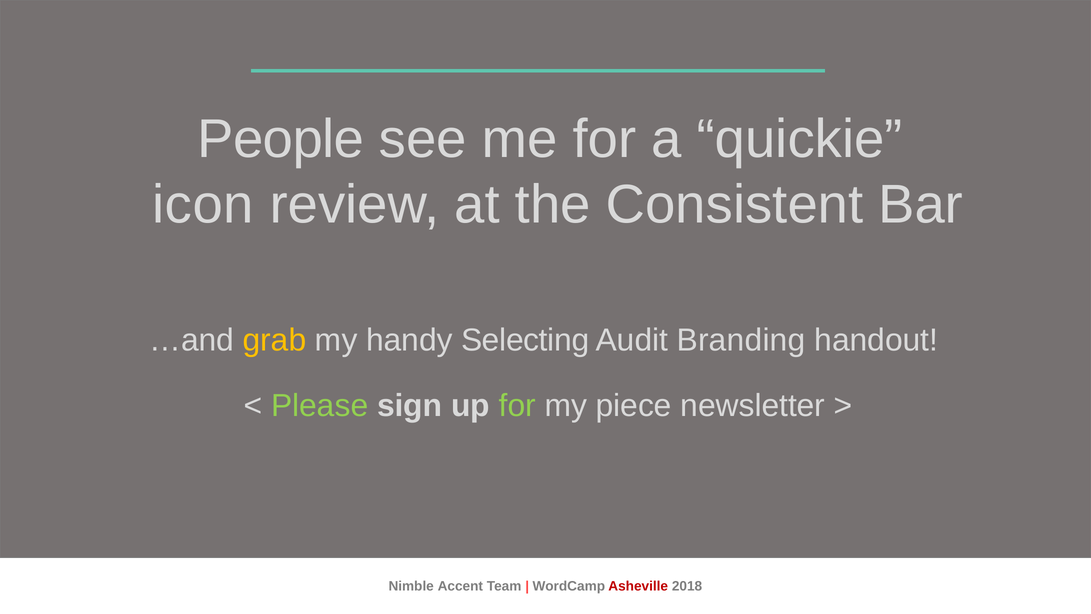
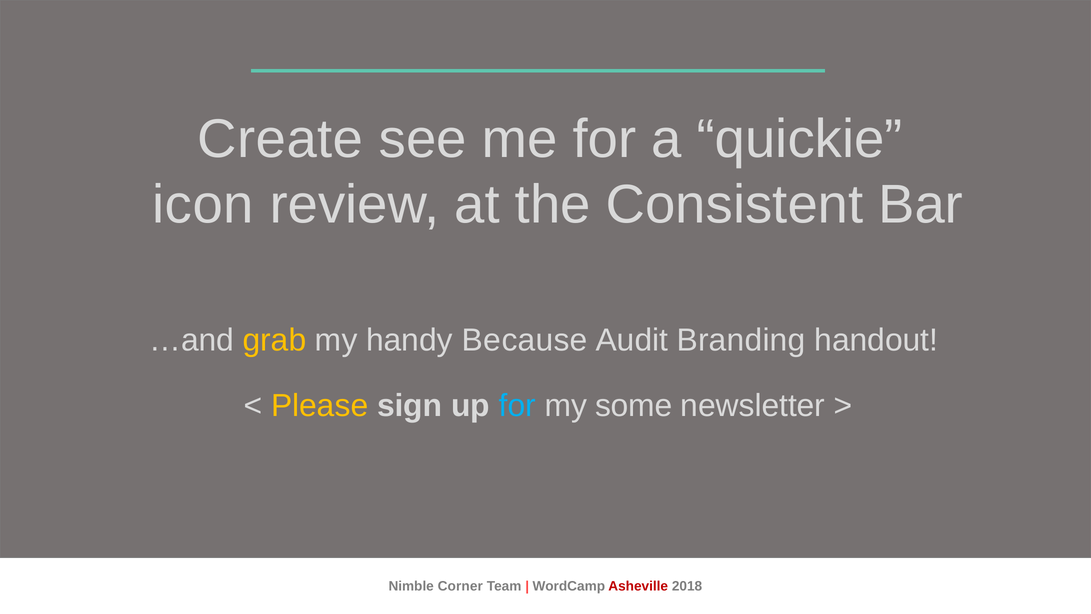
People: People -> Create (280, 139)
Selecting: Selecting -> Because (525, 340)
Please colour: light green -> yellow (320, 406)
for colour: light green -> light blue (517, 406)
piece: piece -> some (634, 406)
Accent: Accent -> Corner (460, 586)
